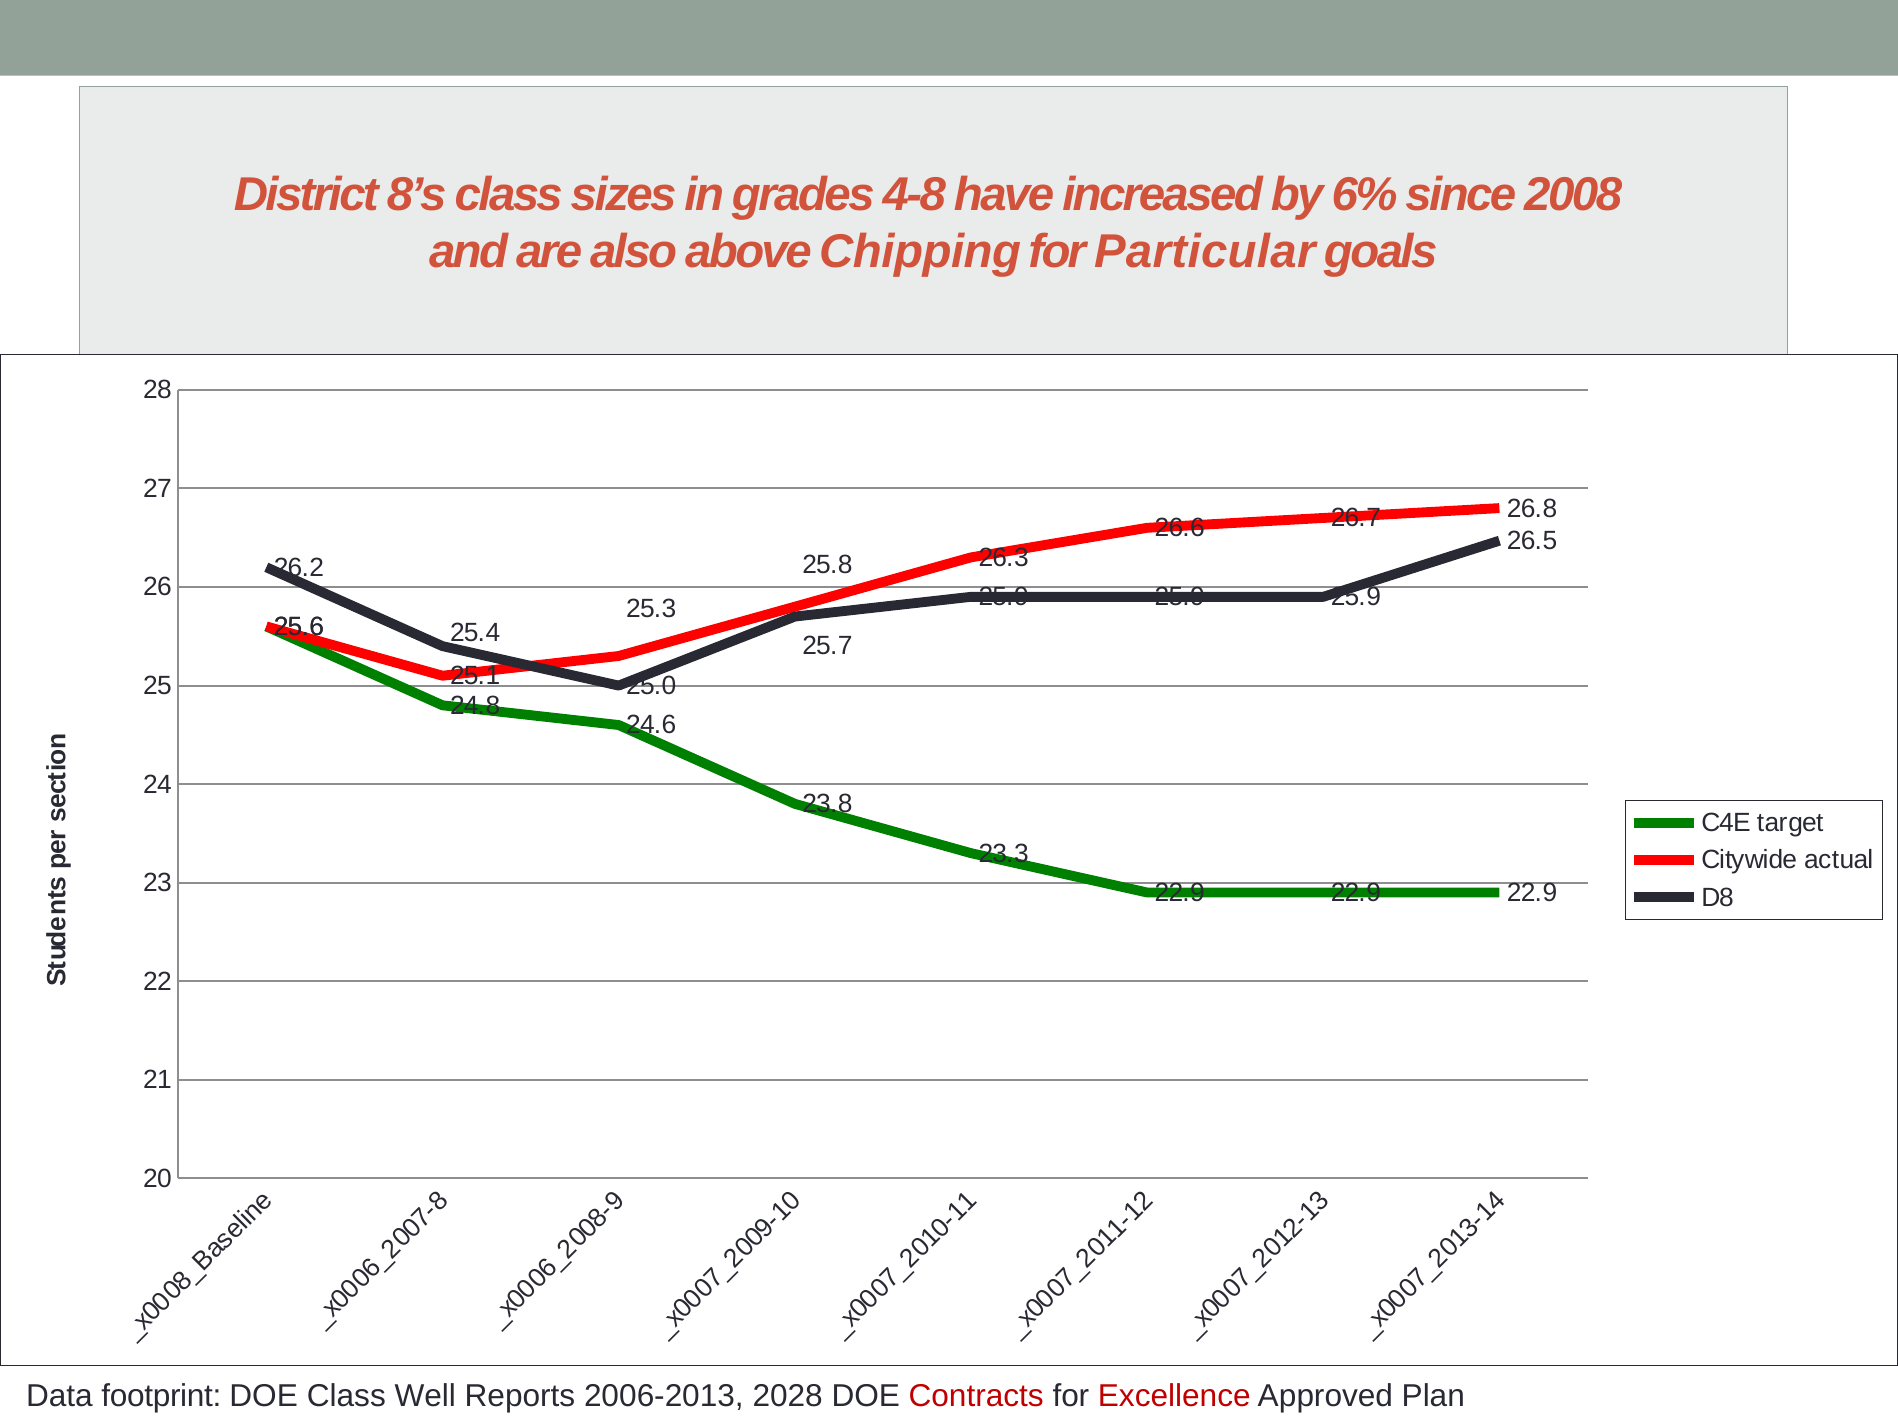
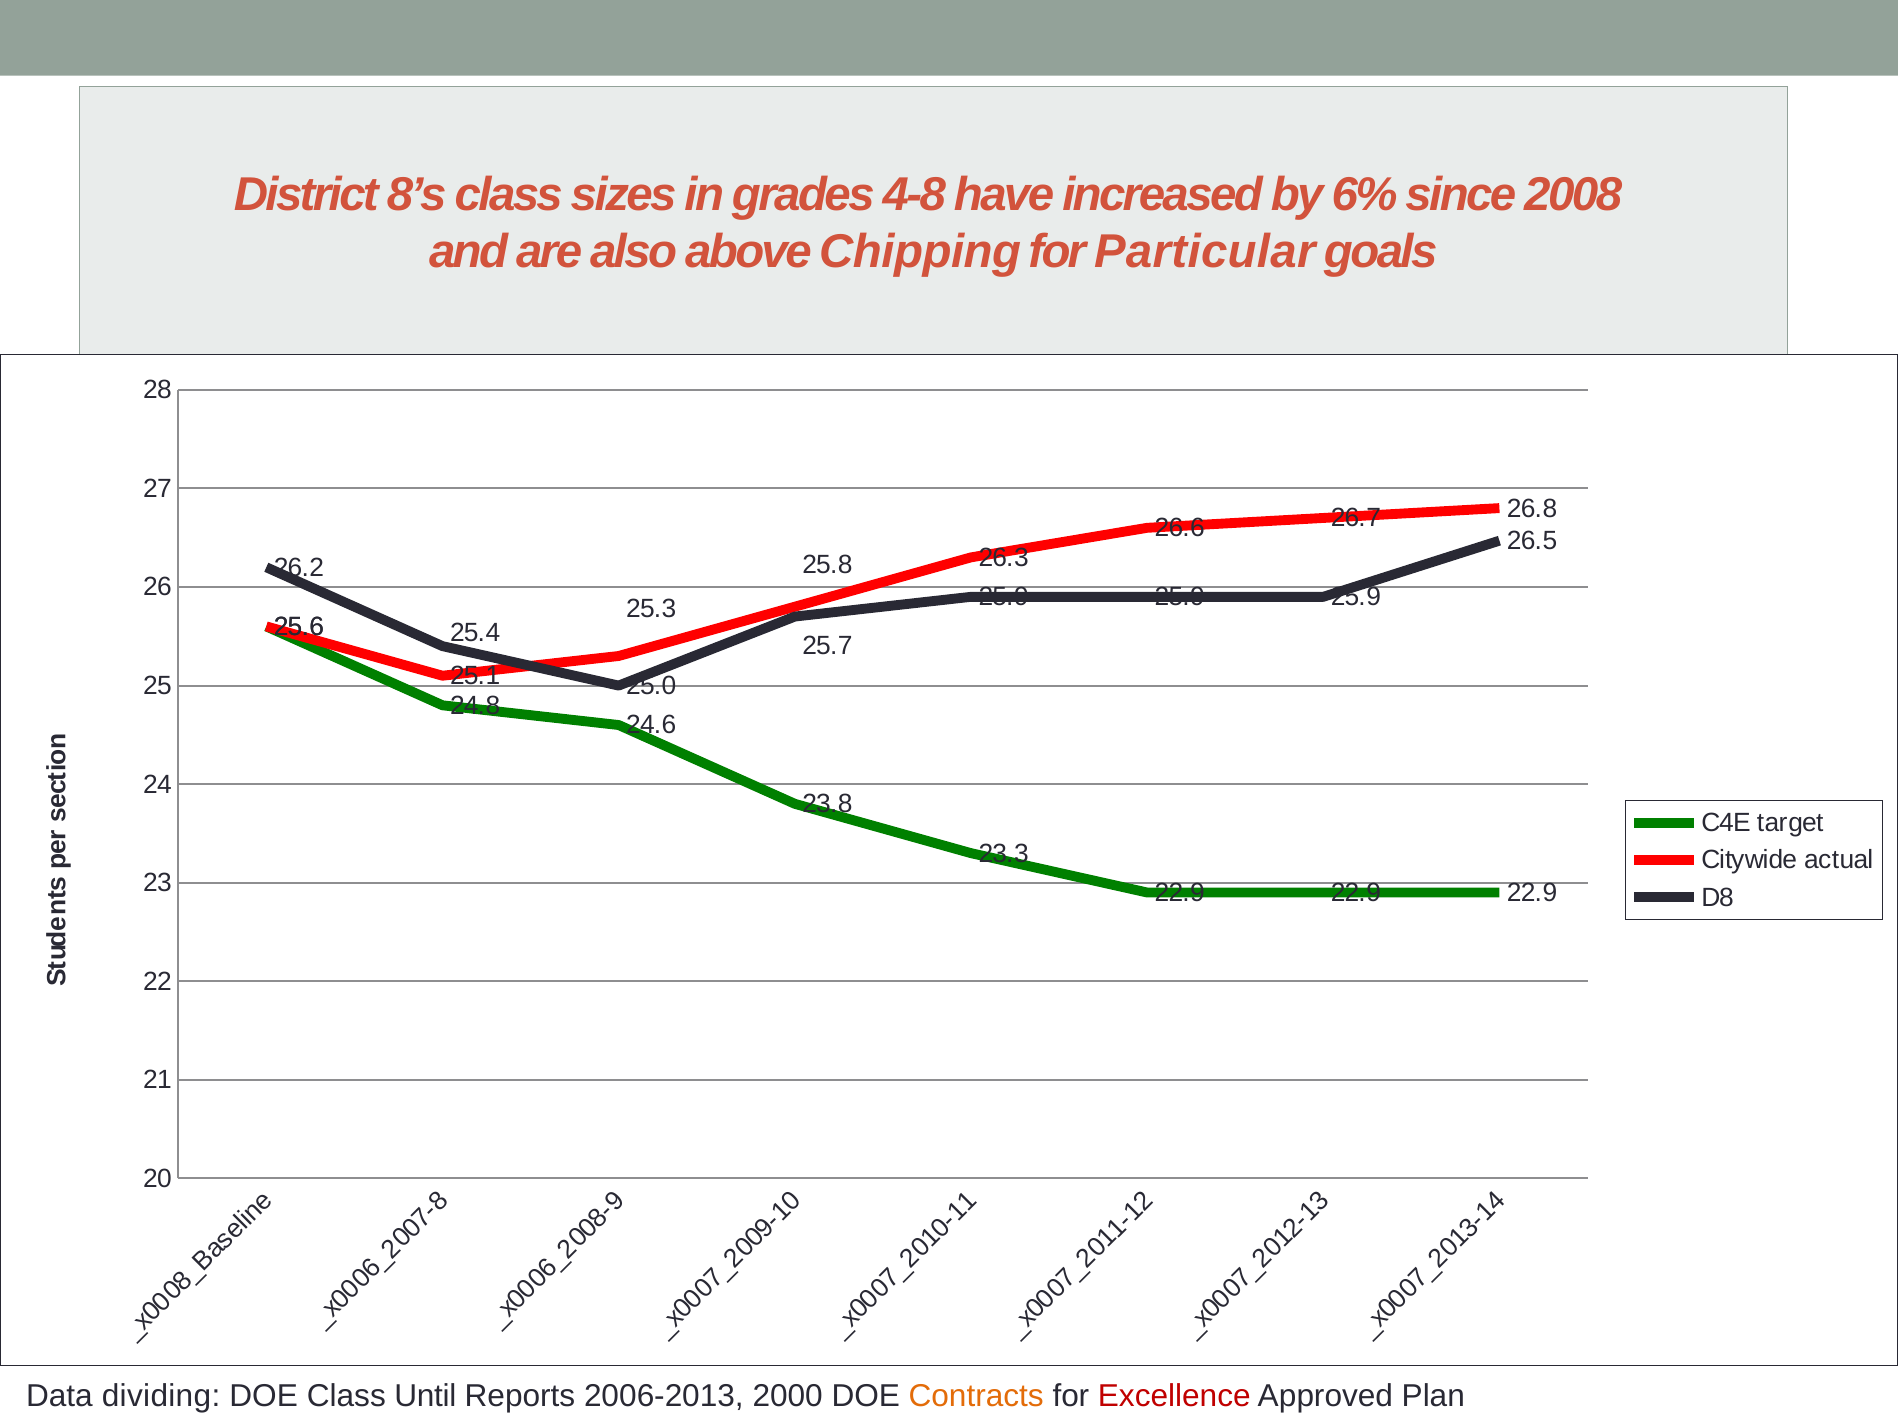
footprint: footprint -> dividing (161, 1396)
Well: Well -> Until (425, 1396)
2028: 2028 -> 2000 (788, 1396)
Contracts colour: red -> orange (976, 1396)
